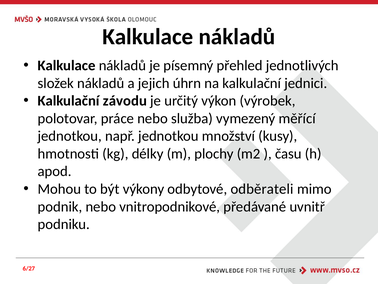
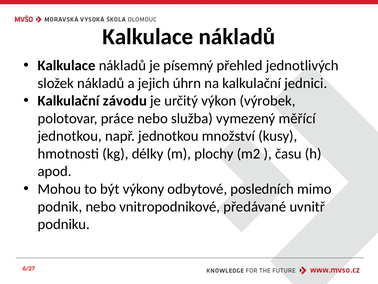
odběrateli: odběrateli -> posledních (262, 189)
